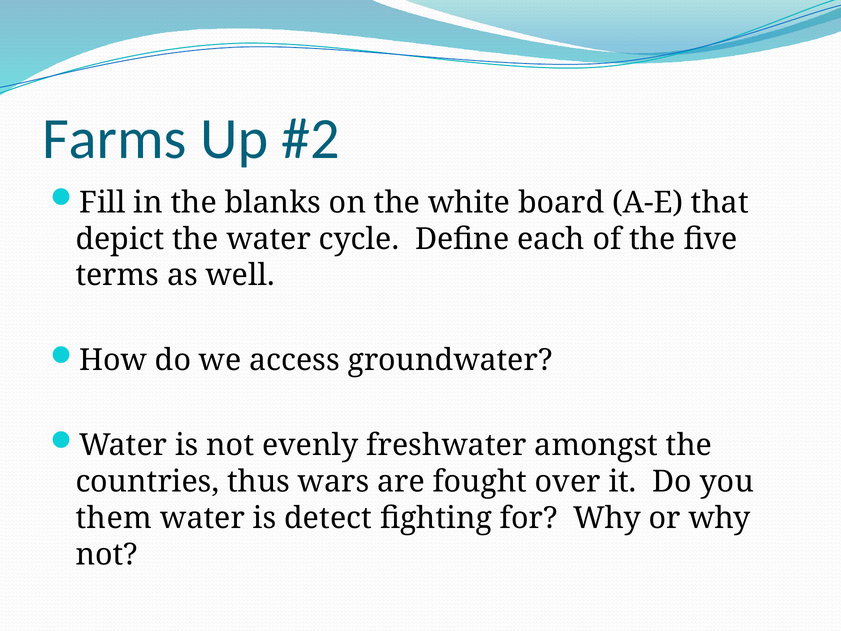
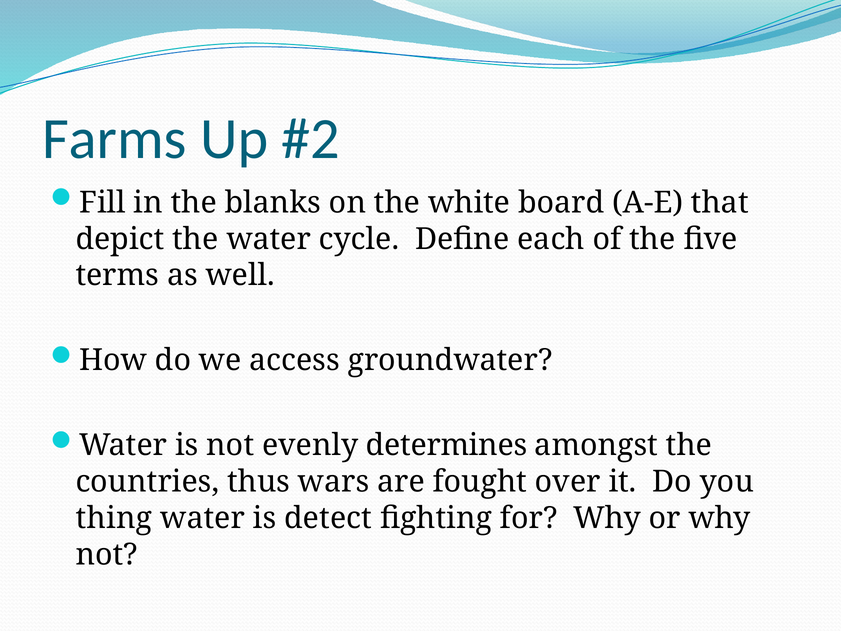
freshwater: freshwater -> determines (447, 445)
them: them -> thing (114, 518)
